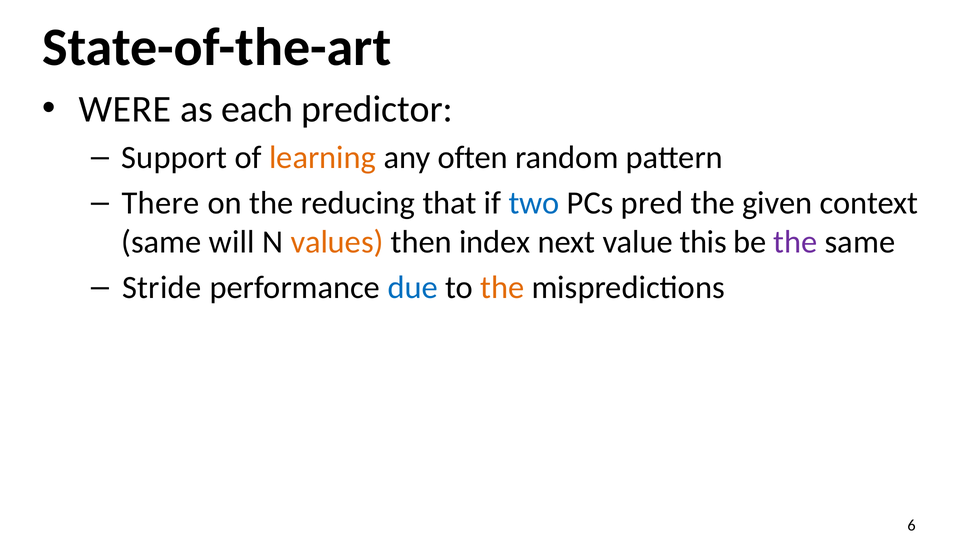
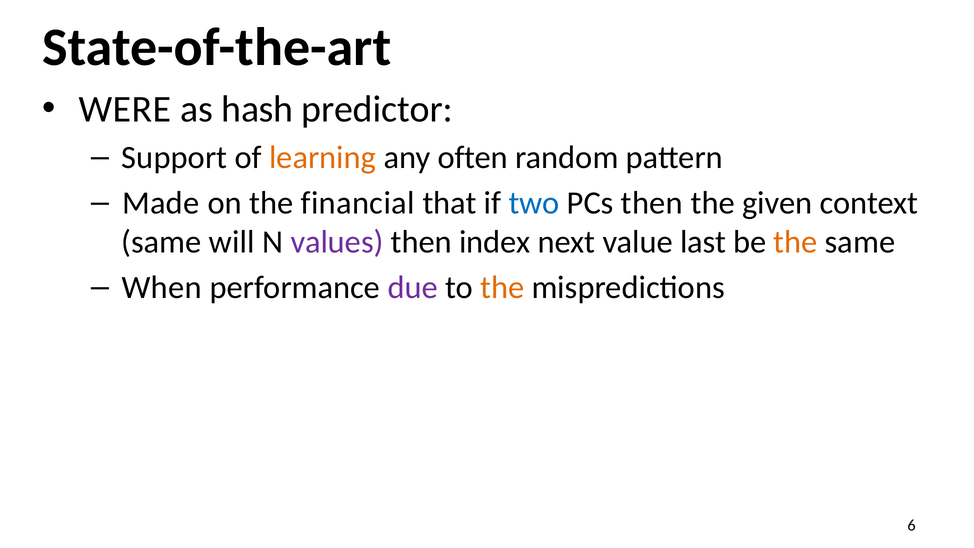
each: each -> hash (257, 109)
There: There -> Made (161, 203)
reducing: reducing -> financial (358, 203)
PCs pred: pred -> then (652, 203)
values colour: orange -> purple (337, 242)
this: this -> last (703, 242)
the colour: purple -> orange (796, 242)
Stride: Stride -> When (162, 288)
due colour: blue -> purple (413, 288)
